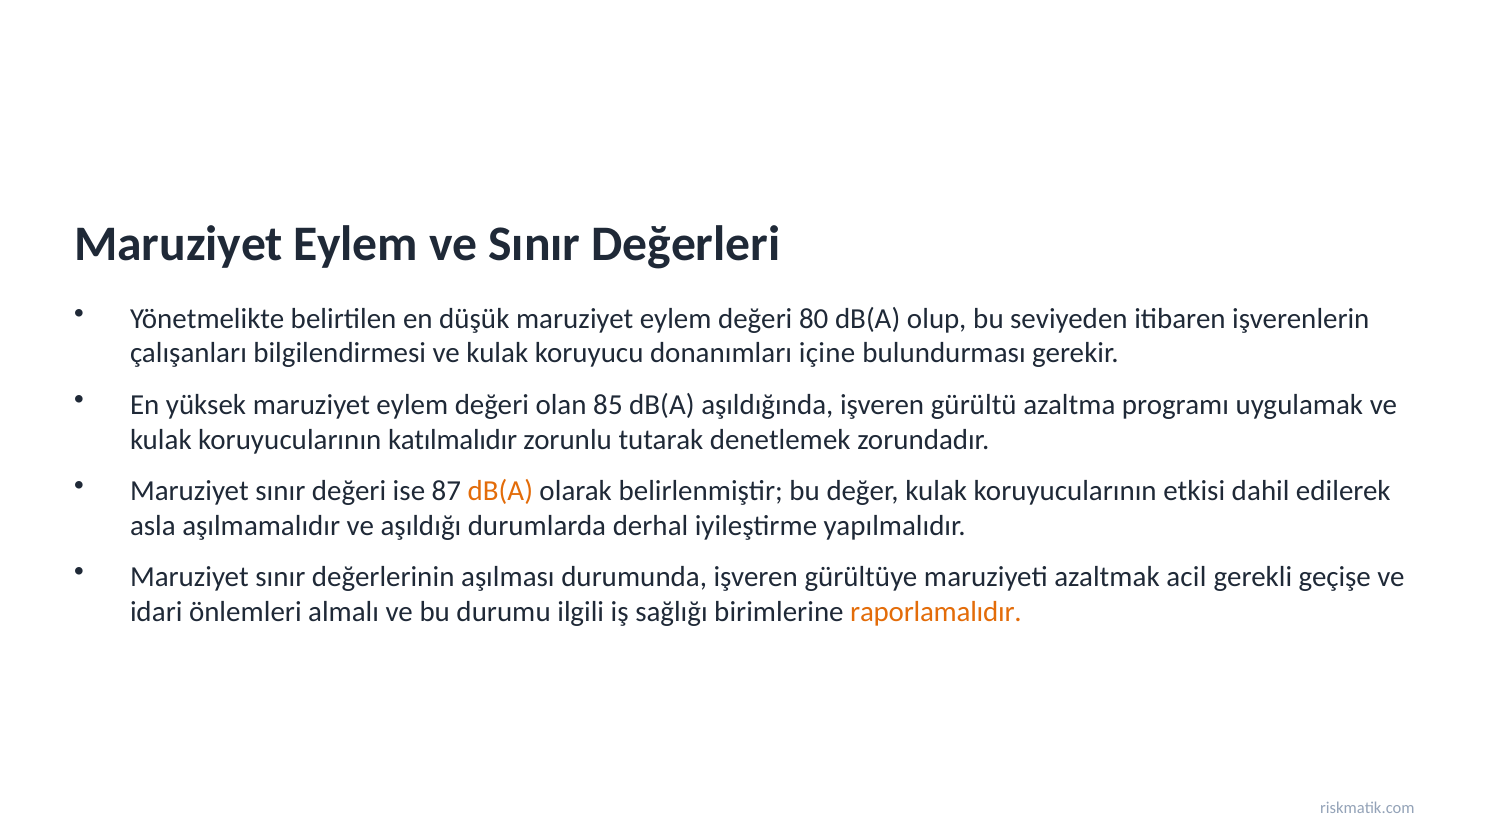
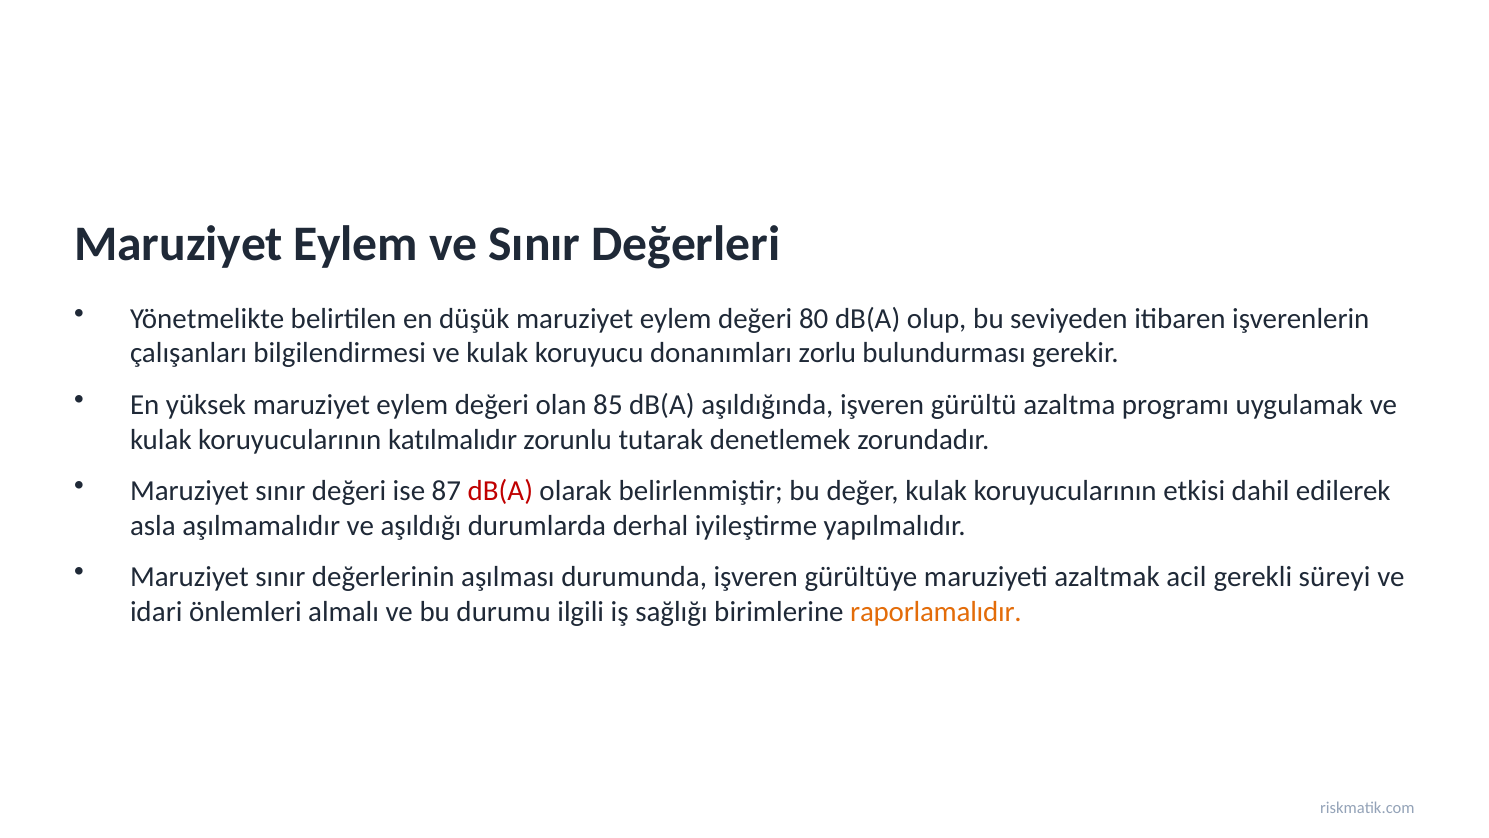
içine: içine -> zorlu (827, 353)
dB(A colour: orange -> red (500, 491)
geçişe: geçişe -> süreyi (1335, 577)
